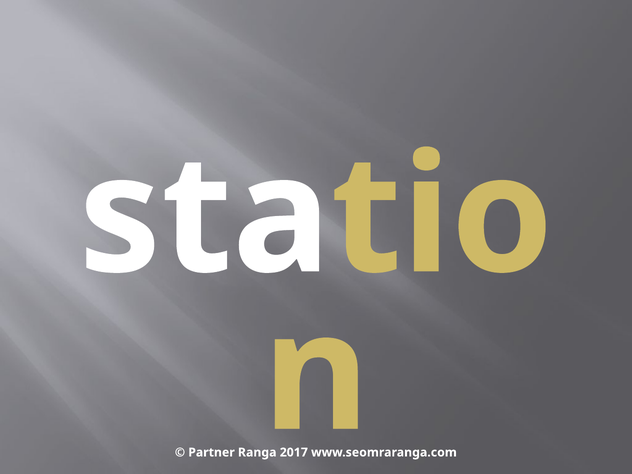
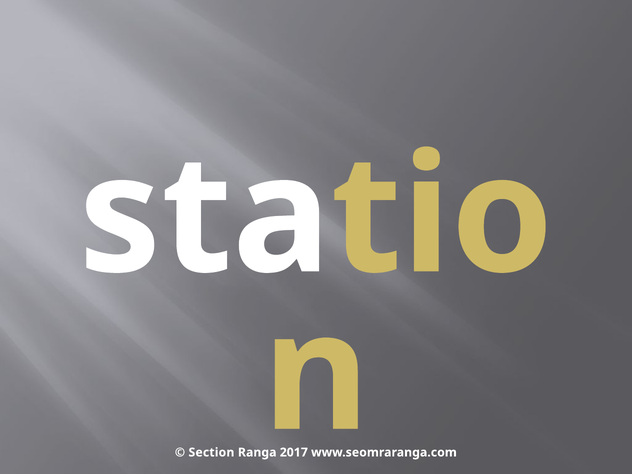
Partner: Partner -> Section (211, 452)
